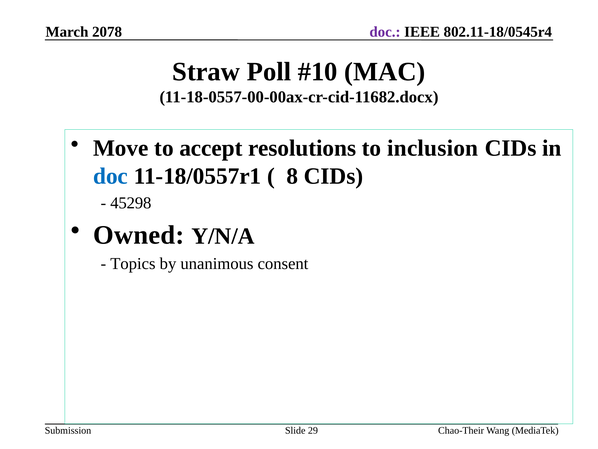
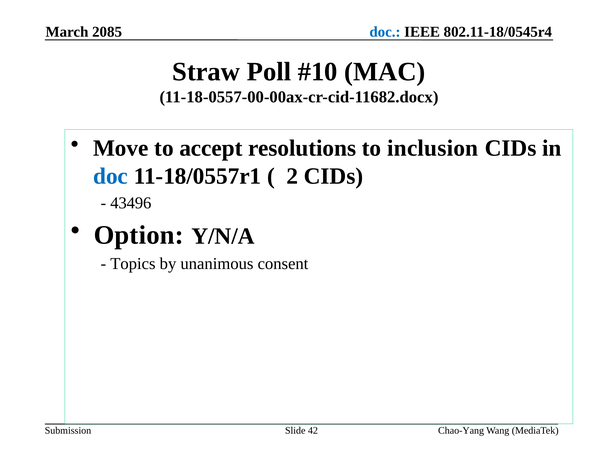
2078: 2078 -> 2085 (107, 32)
doc colour: purple -> blue (385, 32)
8: 8 -> 2 (292, 176)
45298: 45298 -> 43496 (131, 203)
Owned: Owned -> Option (139, 235)
29: 29 -> 42 (313, 430)
Chao-Their: Chao-Their -> Chao-Yang (461, 430)
